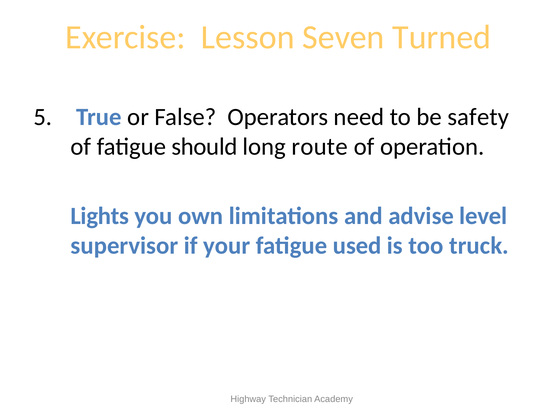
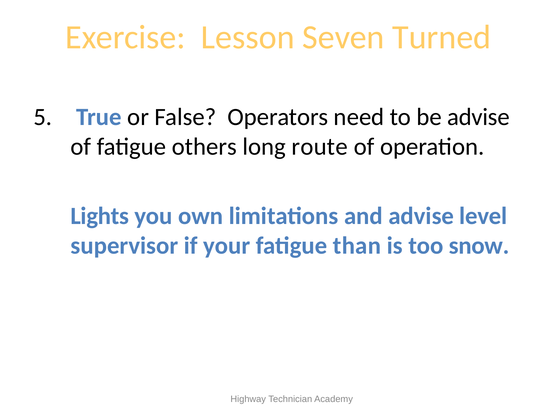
be safety: safety -> advise (478, 117)
should: should -> others (204, 147)
used: used -> than (357, 246)
truck: truck -> snow (479, 246)
